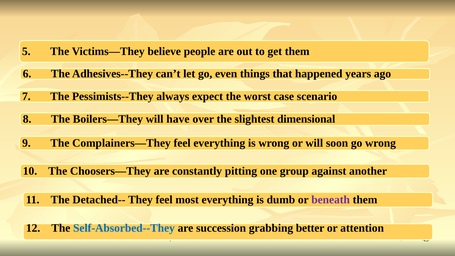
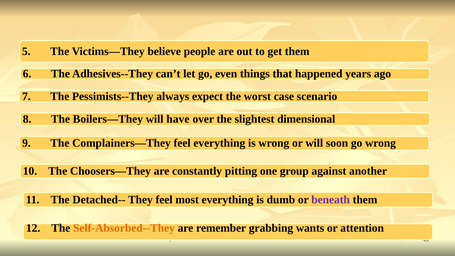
Self-Absorbed--They colour: blue -> orange (124, 228)
succession: succession -> remember (221, 228)
better: better -> wants (310, 228)
